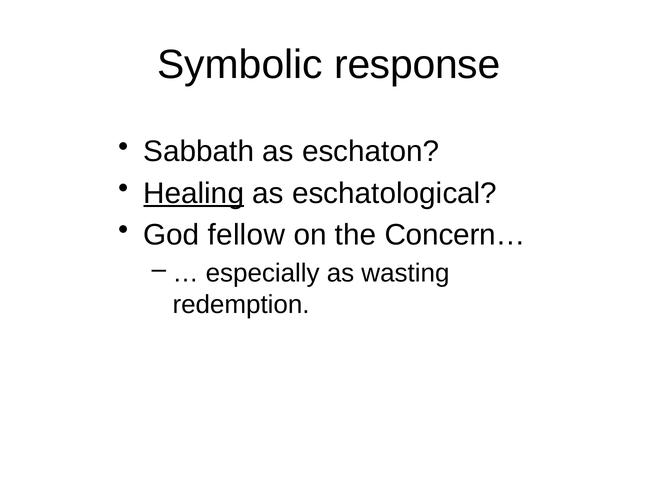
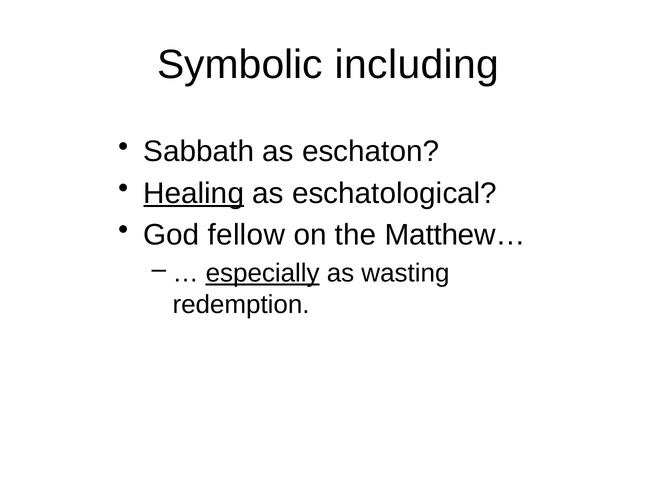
response: response -> including (417, 65)
Concern…: Concern… -> Matthew… (455, 235)
especially underline: none -> present (263, 273)
